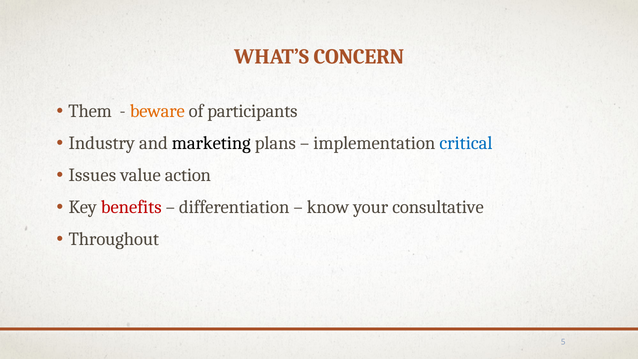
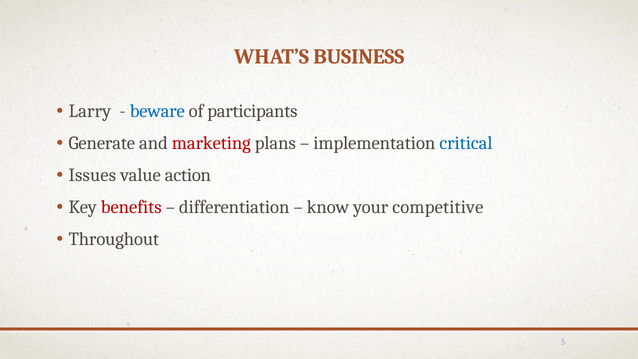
CONCERN: CONCERN -> BUSINESS (359, 57)
Them: Them -> Larry (90, 111)
beware colour: orange -> blue (157, 111)
Industry: Industry -> Generate (102, 143)
marketing colour: black -> red (211, 143)
consultative: consultative -> competitive (438, 207)
